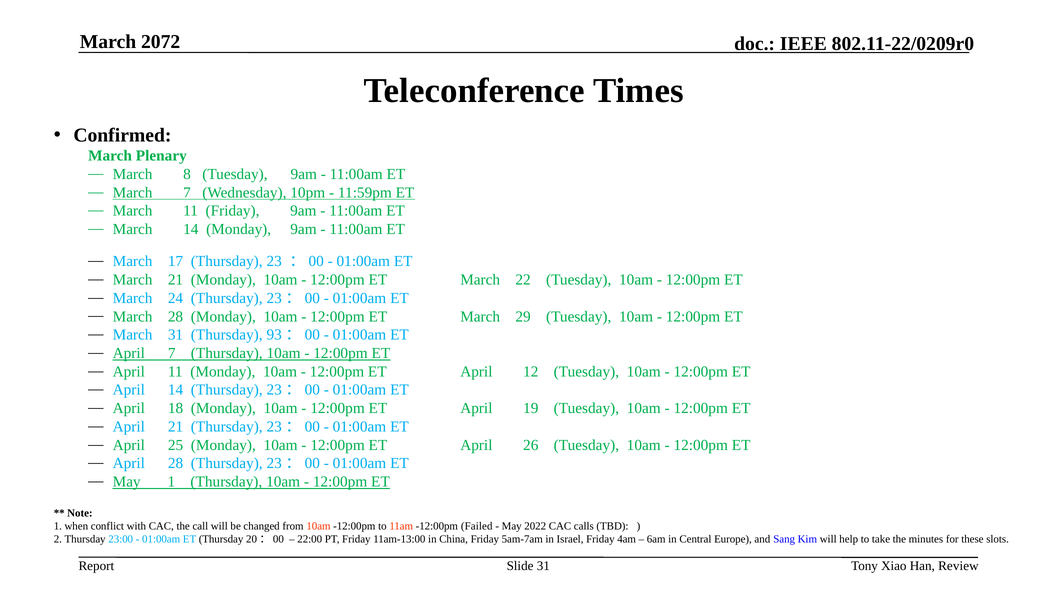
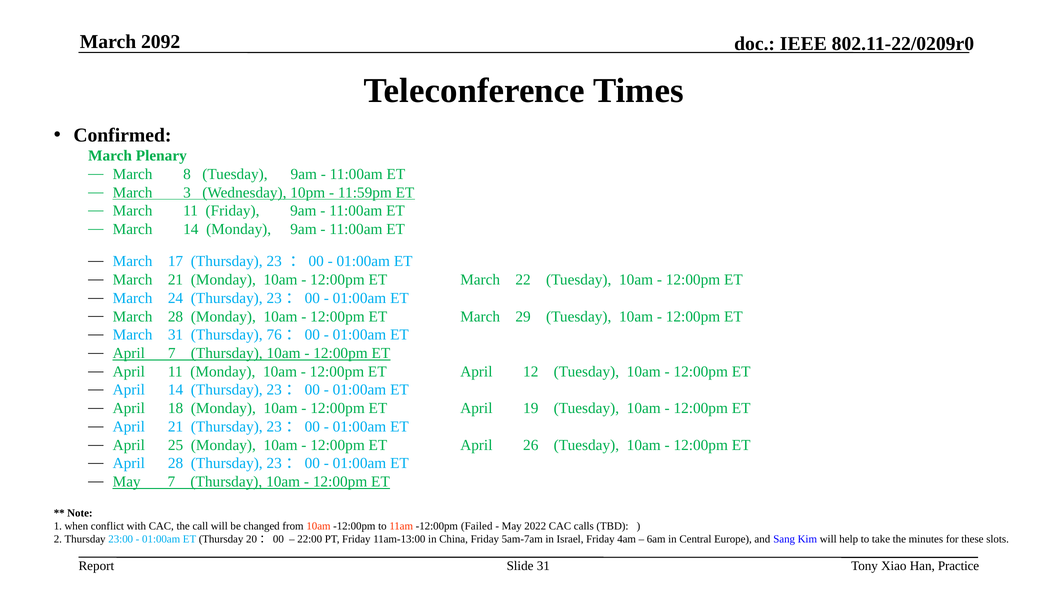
2072: 2072 -> 2092 (161, 42)
March 7: 7 -> 3 (187, 192)
93: 93 -> 76 (274, 335)
May 1: 1 -> 7 (171, 481)
Review: Review -> Practice (959, 565)
